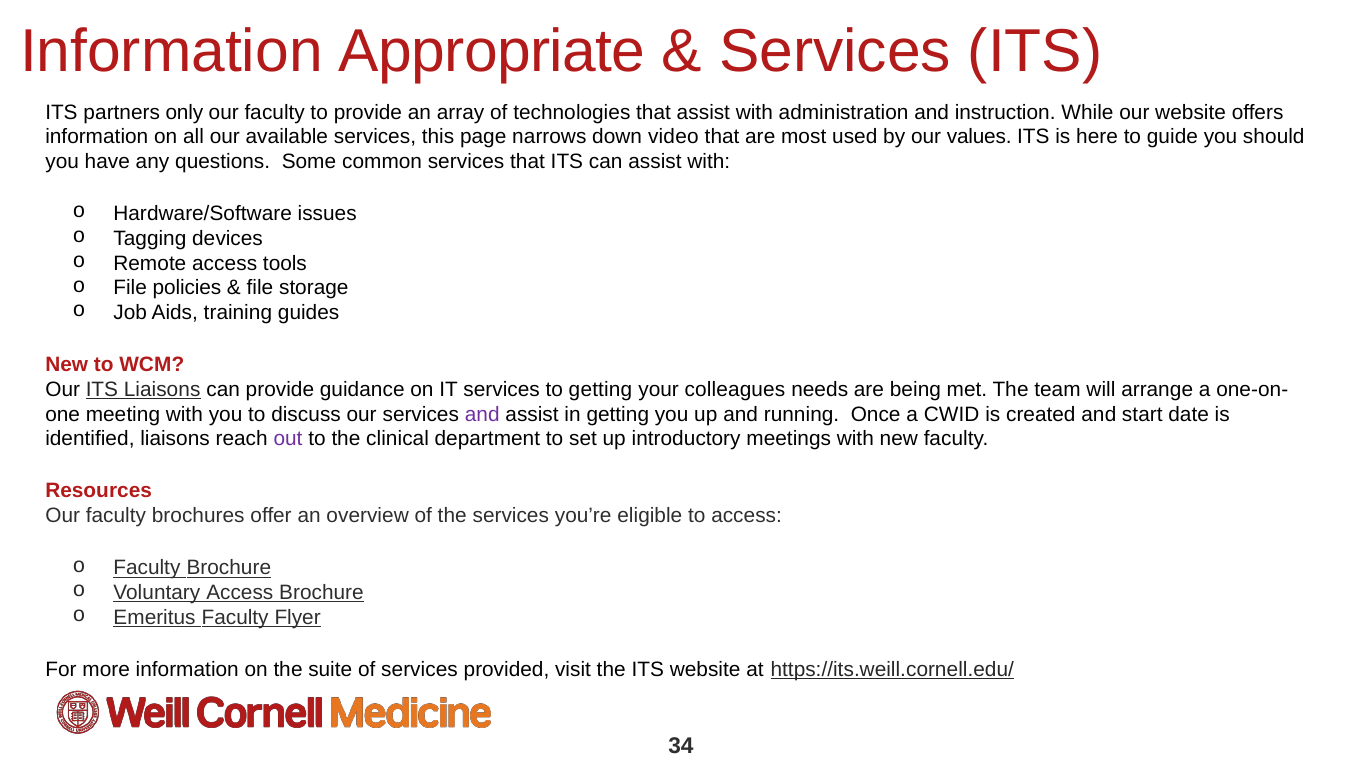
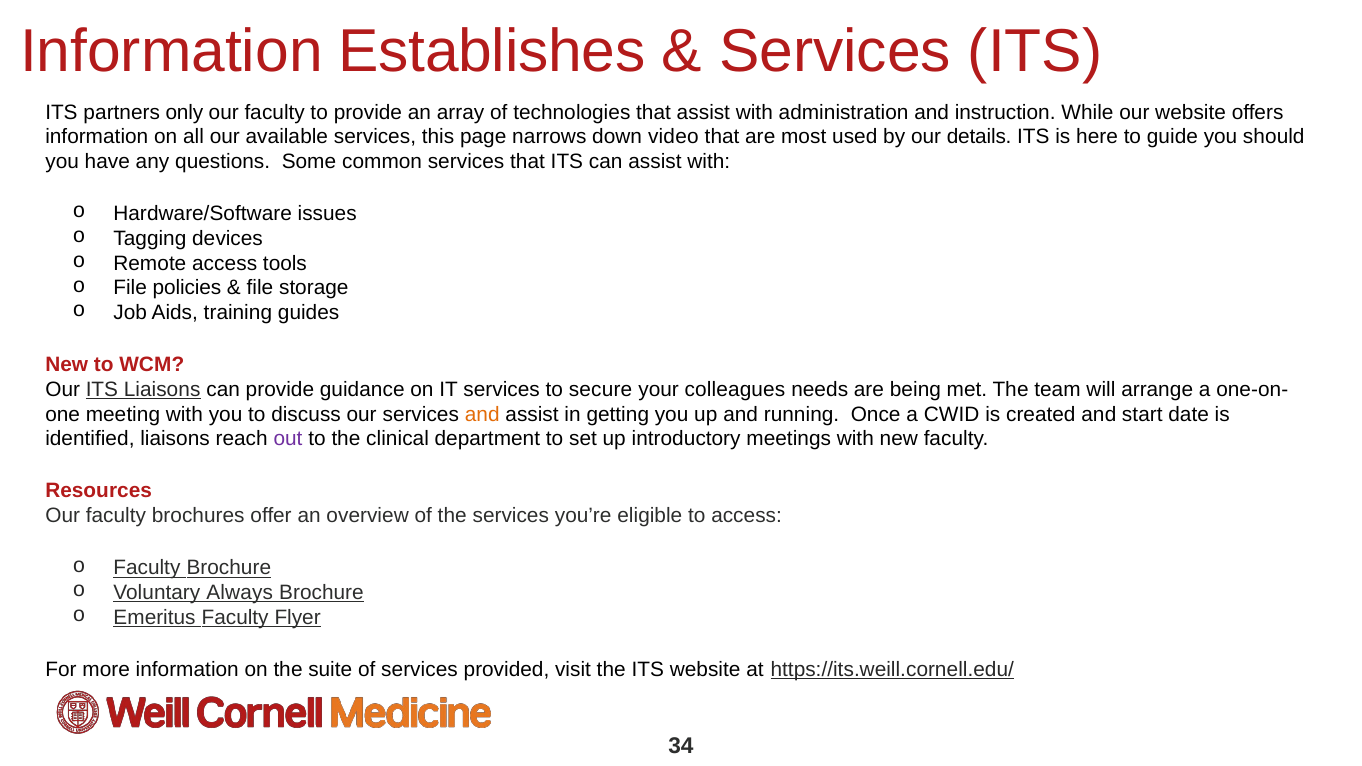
Appropriate: Appropriate -> Establishes (492, 52)
values: values -> details (979, 137)
to getting: getting -> secure (601, 390)
and colour: purple -> orange (482, 414)
Voluntary Access: Access -> Always (240, 593)
